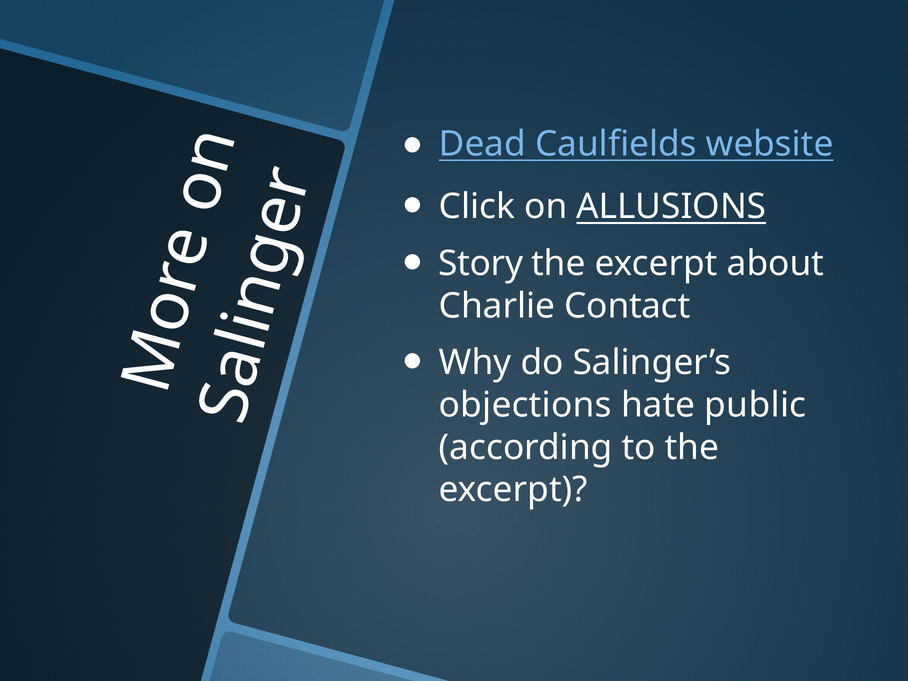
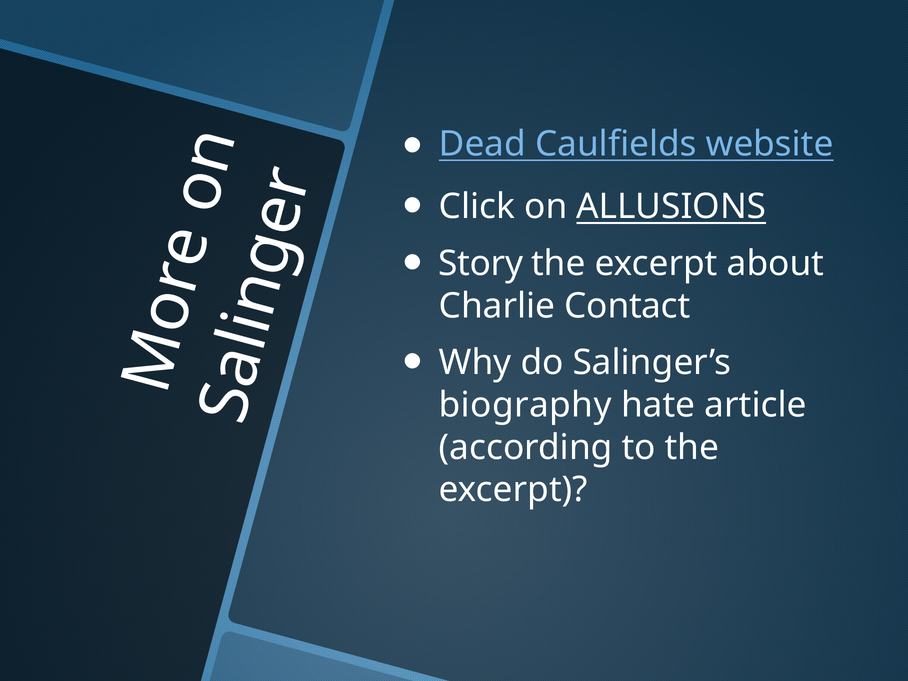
objections: objections -> biography (525, 405)
public: public -> article (756, 405)
